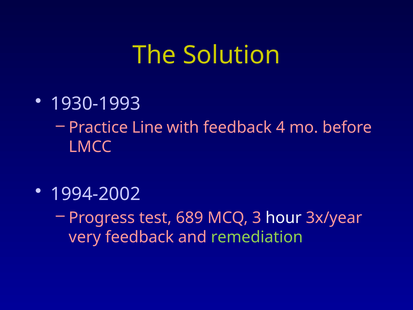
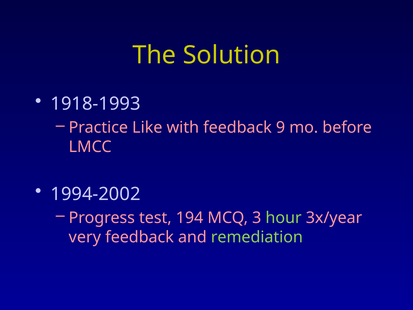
1930-1993: 1930-1993 -> 1918-1993 (96, 104)
Line: Line -> Like (147, 128)
4: 4 -> 9 (281, 128)
689: 689 -> 194 (190, 218)
hour colour: white -> light green (284, 218)
